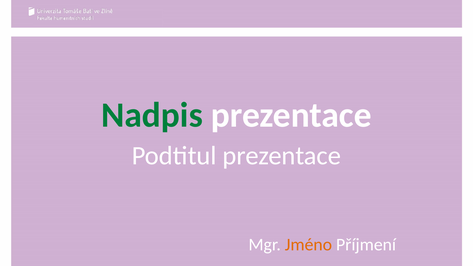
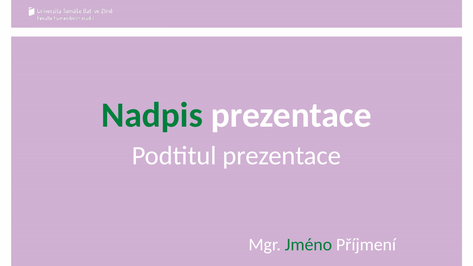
Jméno colour: orange -> green (308, 245)
